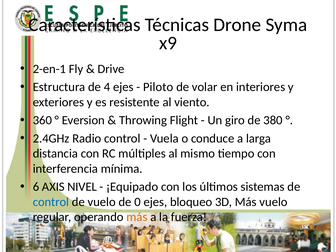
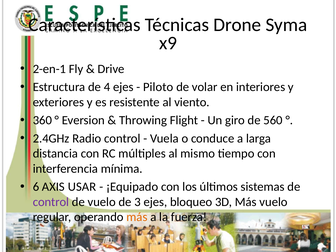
380: 380 -> 560 (273, 120)
NIVEL: NIVEL -> USAR (82, 187)
control colour: blue -> purple (51, 202)
0: 0 -> 3 (138, 202)
